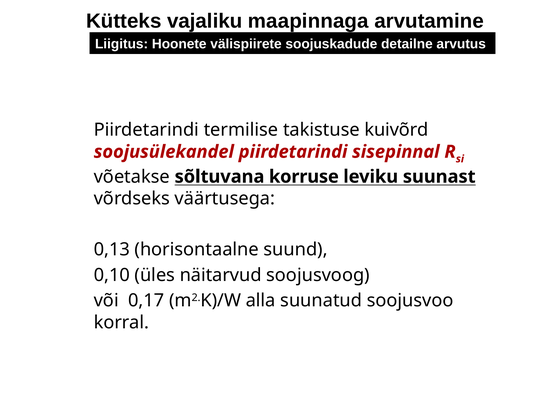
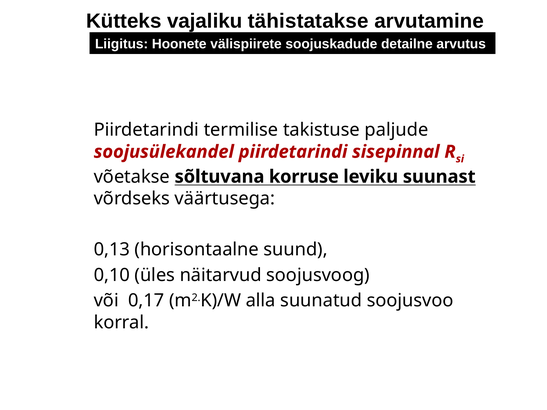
maapinnaga: maapinnaga -> tähistatakse (308, 21)
kuivõrd: kuivõrd -> paljude (396, 130)
